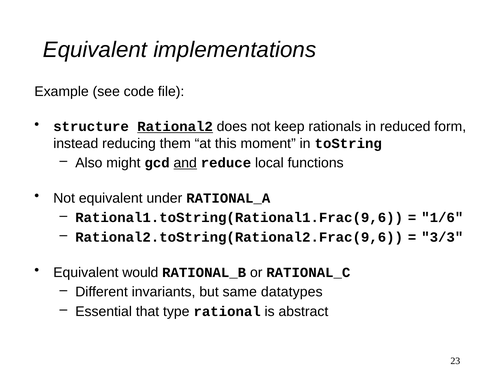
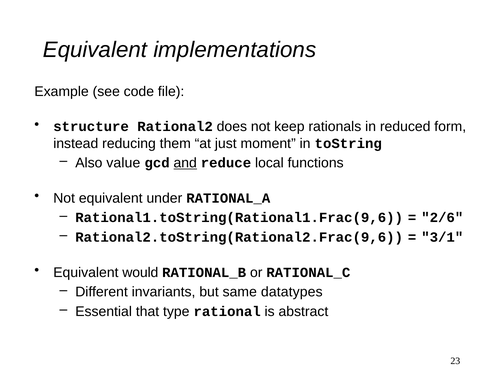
Rational2 underline: present -> none (175, 127)
this: this -> just (226, 144)
might: might -> value (123, 163)
1/6: 1/6 -> 2/6 (442, 218)
3/3: 3/3 -> 3/1 (442, 237)
